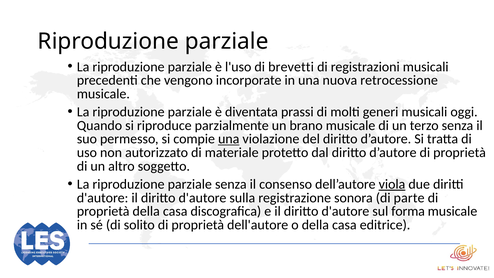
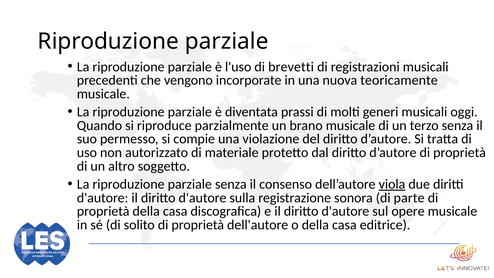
retrocessione: retrocessione -> teoricamente (399, 80)
una underline: present -> none (229, 139)
forma: forma -> opere (408, 211)
